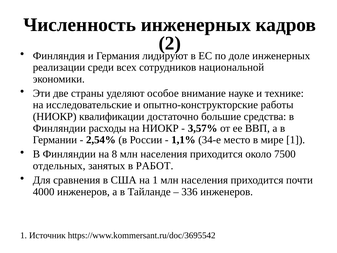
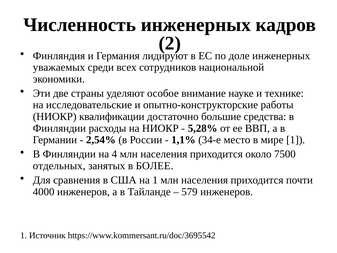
реализации: реализации -> уважаемых (59, 67)
3,57%: 3,57% -> 5,28% (203, 128)
8: 8 -> 4 (114, 154)
РАБОТ: РАБОТ -> БОЛЕЕ (155, 166)
336: 336 -> 579 (189, 192)
